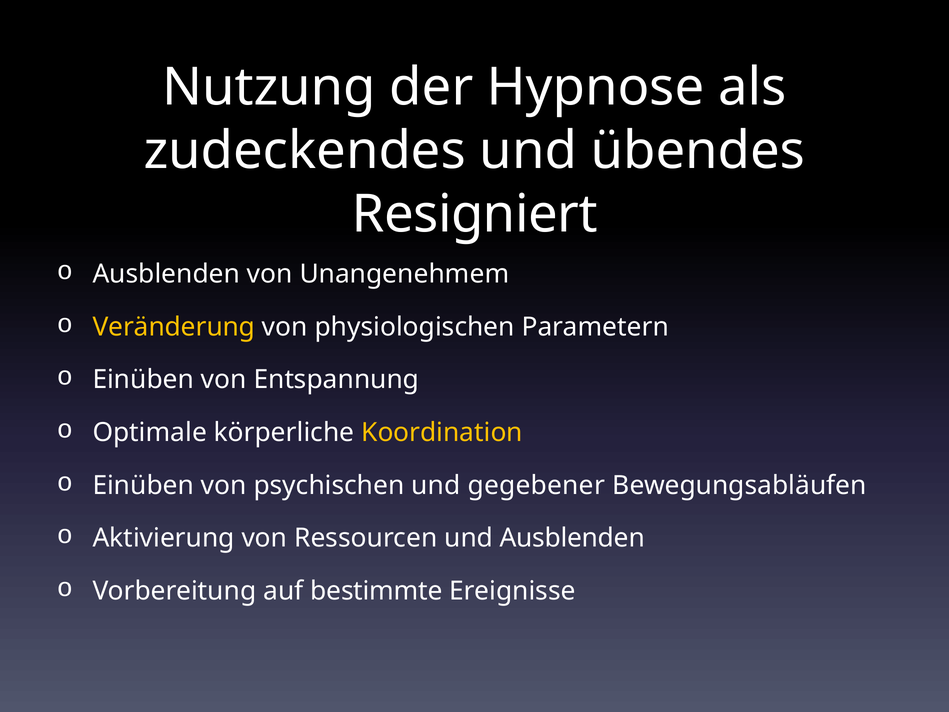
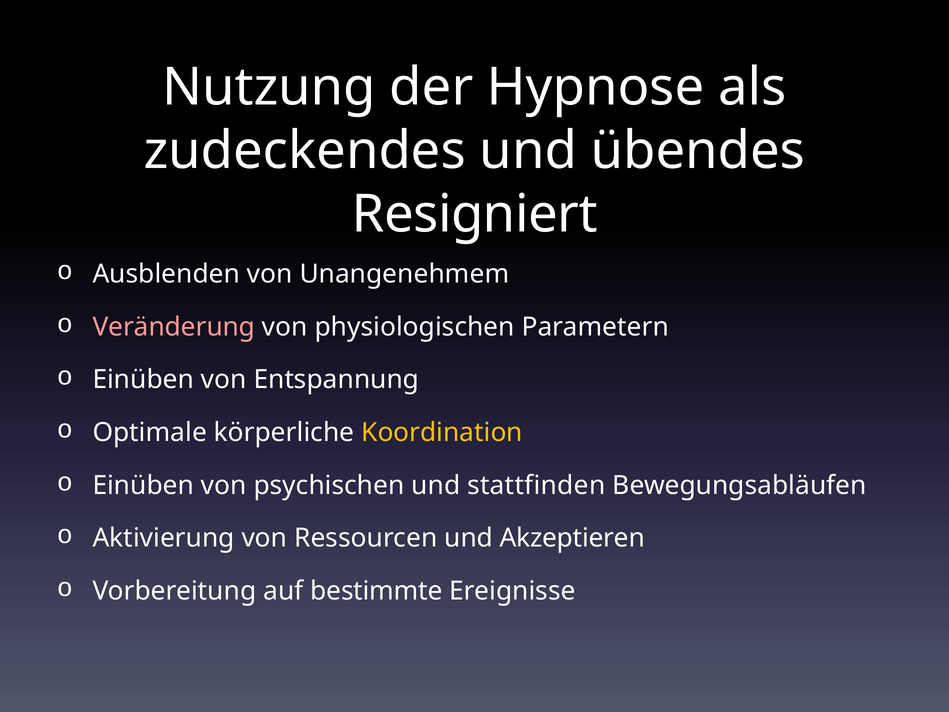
Veränderung colour: yellow -> pink (174, 327)
gegebener: gegebener -> stattfinden (536, 485)
und Ausblenden: Ausblenden -> Akzeptieren (572, 538)
